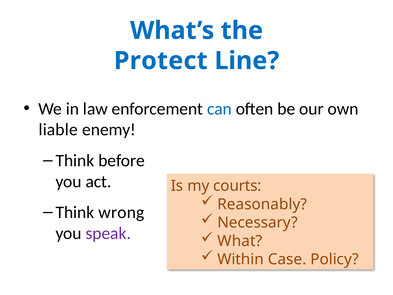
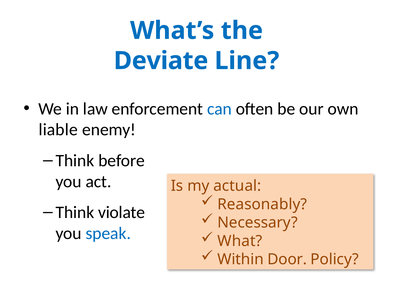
Protect: Protect -> Deviate (161, 61)
courts: courts -> actual (237, 186)
wrong: wrong -> violate (122, 212)
speak colour: purple -> blue (108, 233)
Case: Case -> Door (287, 259)
